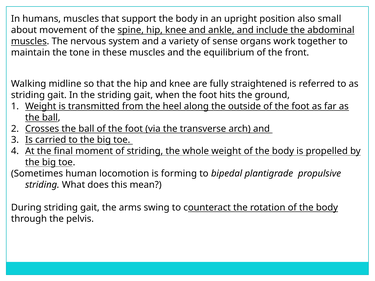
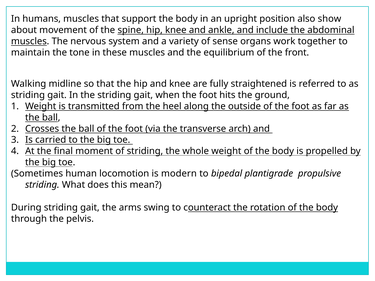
small: small -> show (329, 19)
forming: forming -> modern (179, 174)
